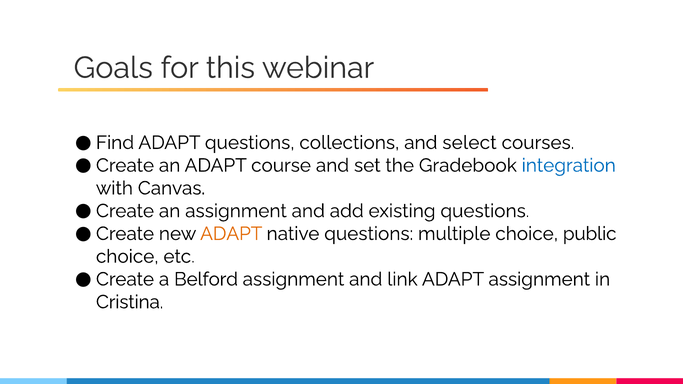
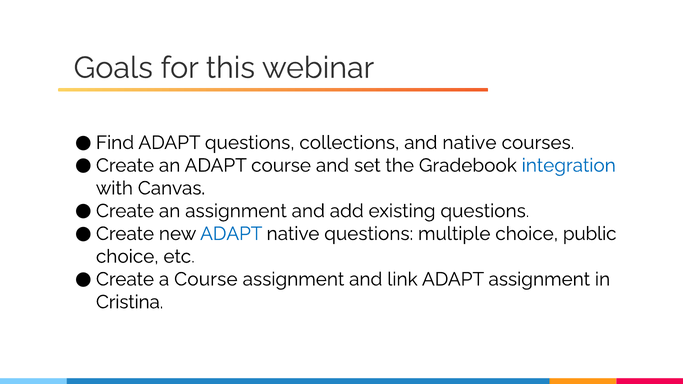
and select: select -> native (469, 143)
ADAPT colour: orange -> blue (231, 234)
a Belford: Belford -> Course (206, 279)
